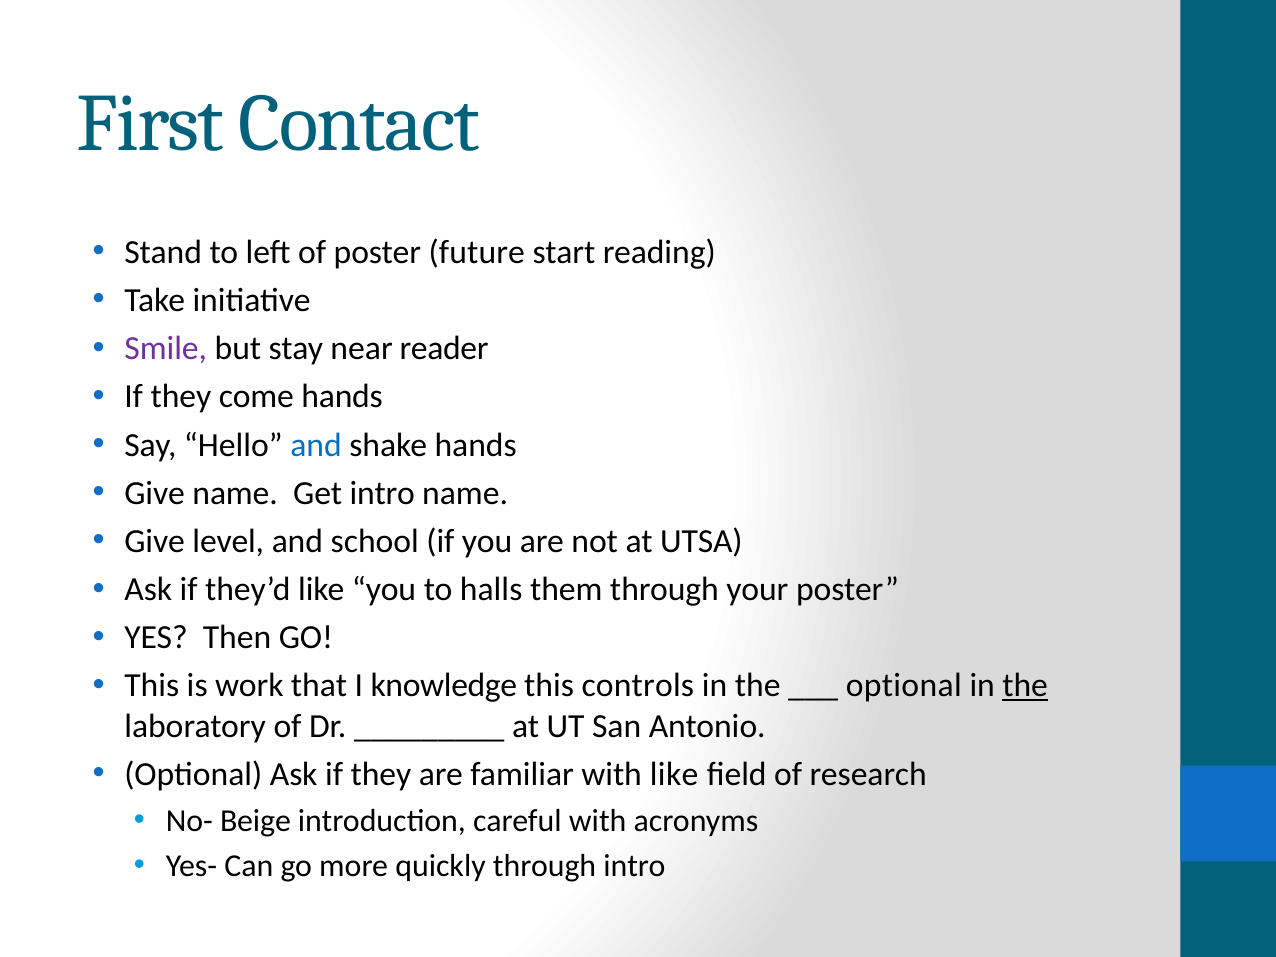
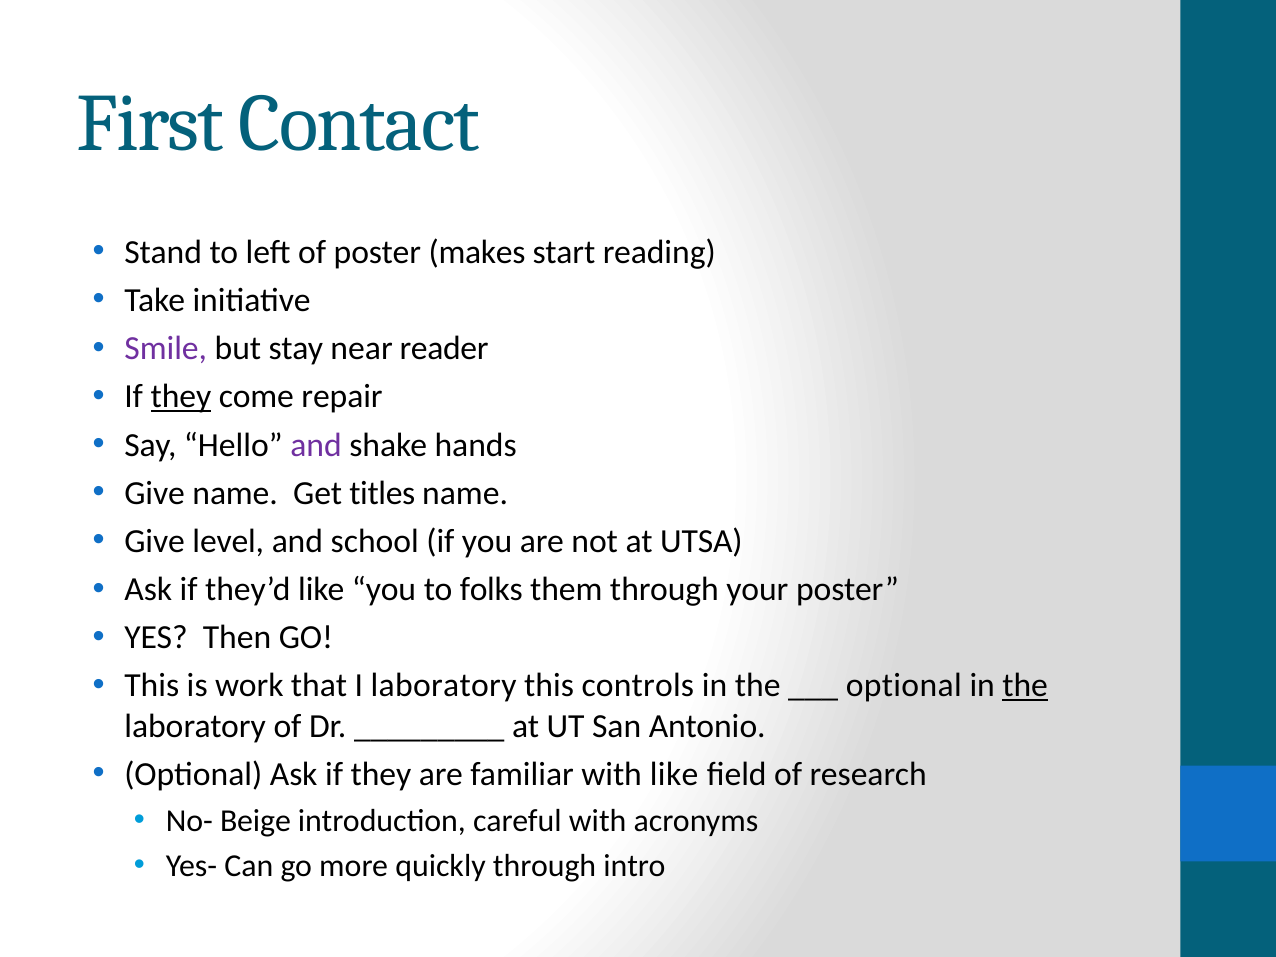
future: future -> makes (477, 252)
they underline: none -> present (181, 397)
come hands: hands -> repair (342, 397)
and colour: blue -> purple (316, 445)
Get intro: intro -> titles (382, 493)
halls: halls -> folks (491, 589)
I knowledge: knowledge -> laboratory (444, 686)
